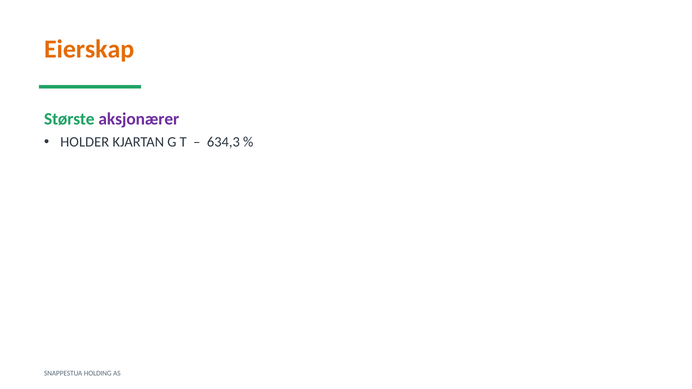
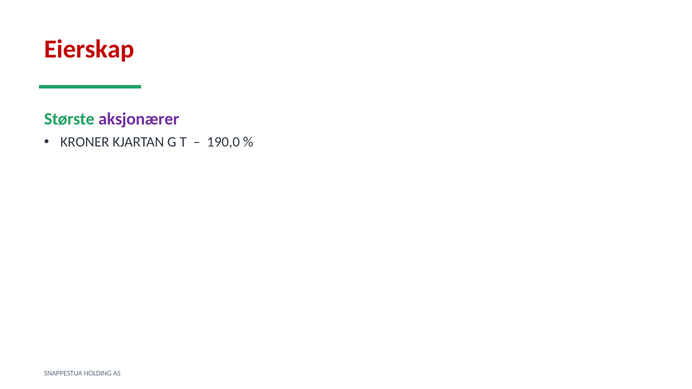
Eierskap colour: orange -> red (89, 49)
HOLDER: HOLDER -> KRONER (85, 142)
634,3: 634,3 -> 190,0 (223, 142)
